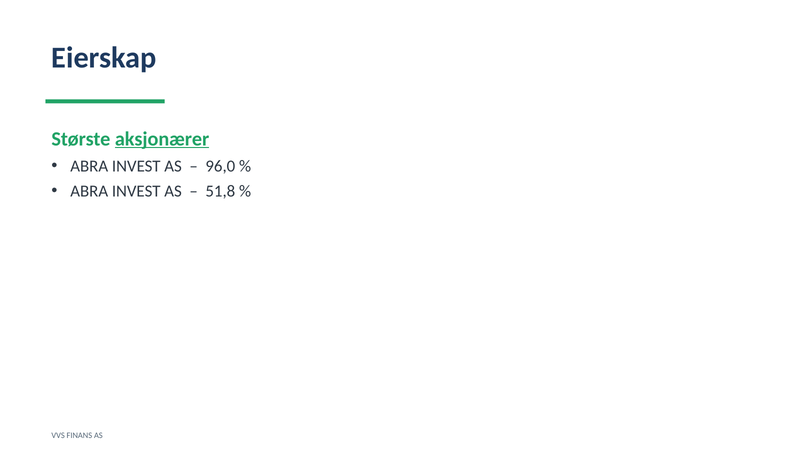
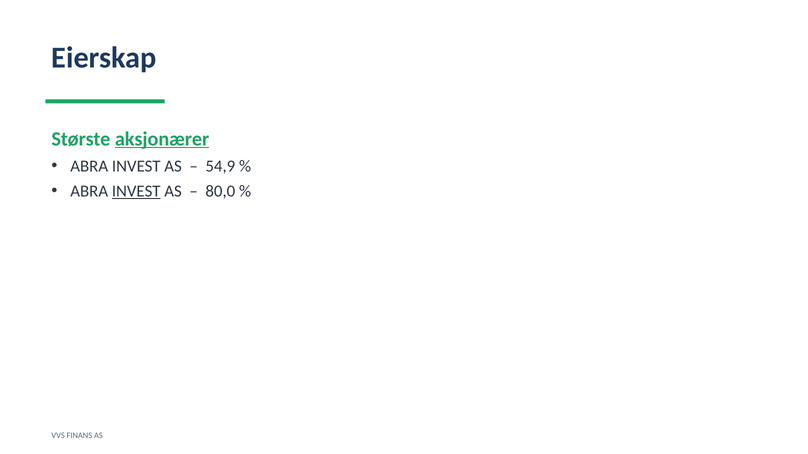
96,0: 96,0 -> 54,9 (220, 166)
INVEST underline: none -> present (136, 191)
51,8: 51,8 -> 80,0 (220, 191)
